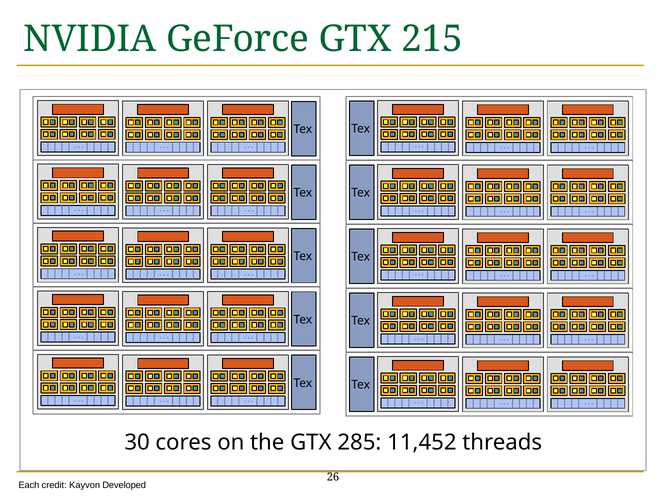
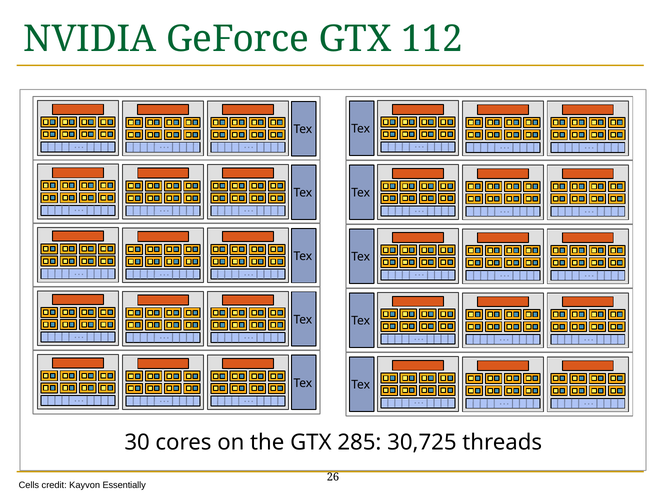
215: 215 -> 112 (432, 39)
11,452: 11,452 -> 30,725 (422, 443)
Each: Each -> Cells (29, 485)
Developed: Developed -> Essentially (124, 485)
